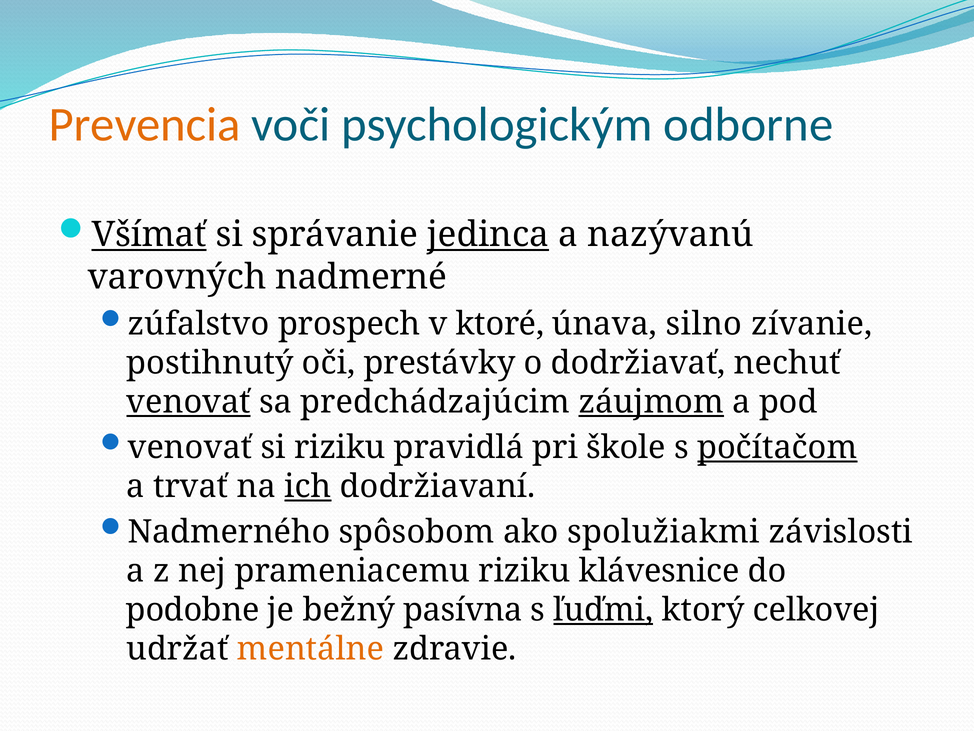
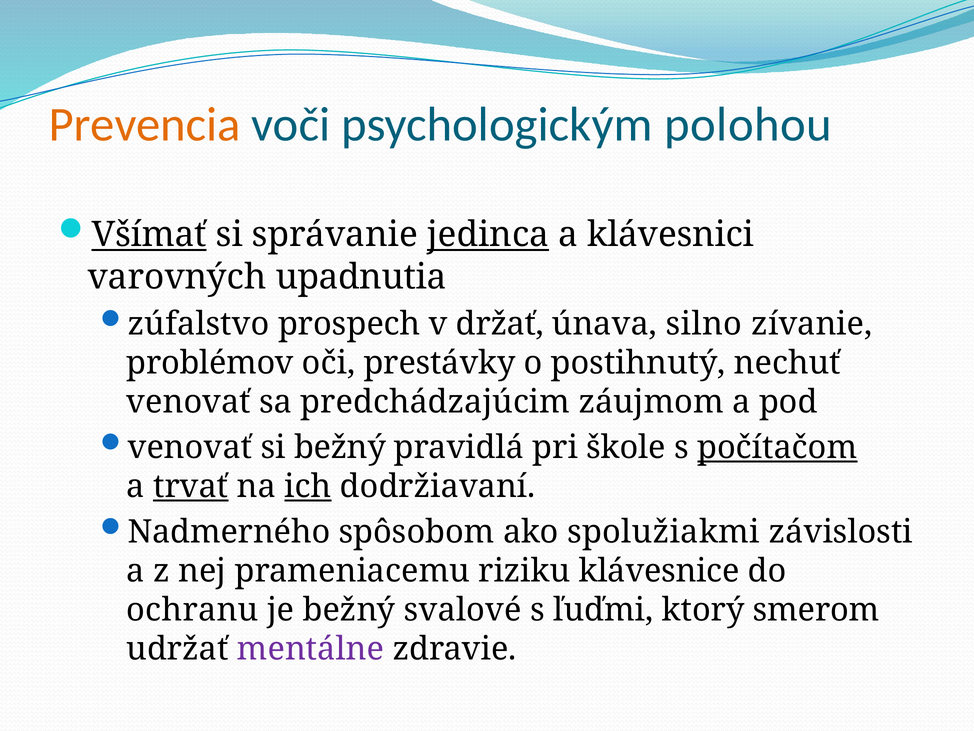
odborne: odborne -> polohou (748, 125)
nazývanú: nazývanú -> klávesnici (671, 235)
nadmerné: nadmerné -> upadnutia (361, 277)
ktoré: ktoré -> držať (500, 324)
postihnutý: postihnutý -> problémov (210, 363)
dodržiavať: dodržiavať -> postihnutý (638, 363)
venovať underline: present -> none (189, 402)
záujmom underline: present -> none (651, 402)
si riziku: riziku -> bežný (340, 447)
trvať underline: none -> present (191, 486)
podobne: podobne -> ochranu (192, 609)
pasívna: pasívna -> svalové (463, 609)
ľuďmi underline: present -> none (603, 609)
celkovej: celkovej -> smerom (816, 609)
mentálne colour: orange -> purple (311, 648)
